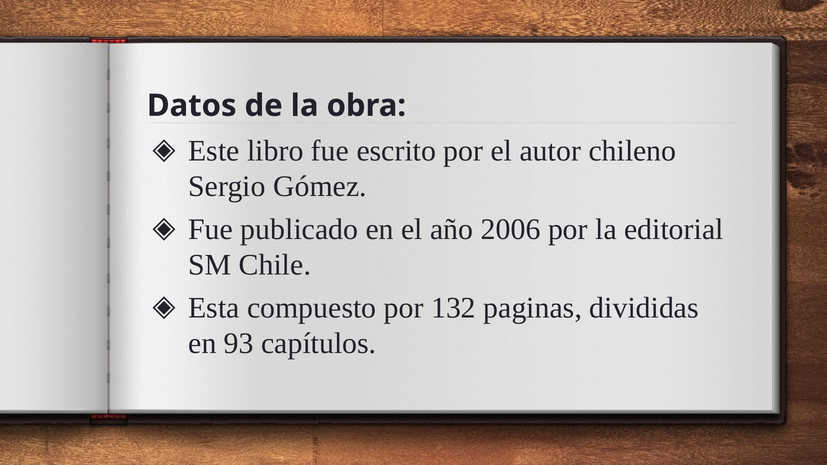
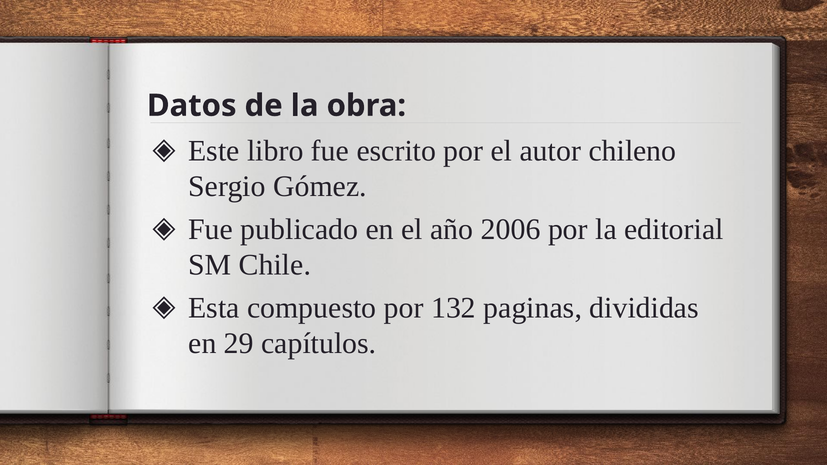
93: 93 -> 29 (239, 344)
